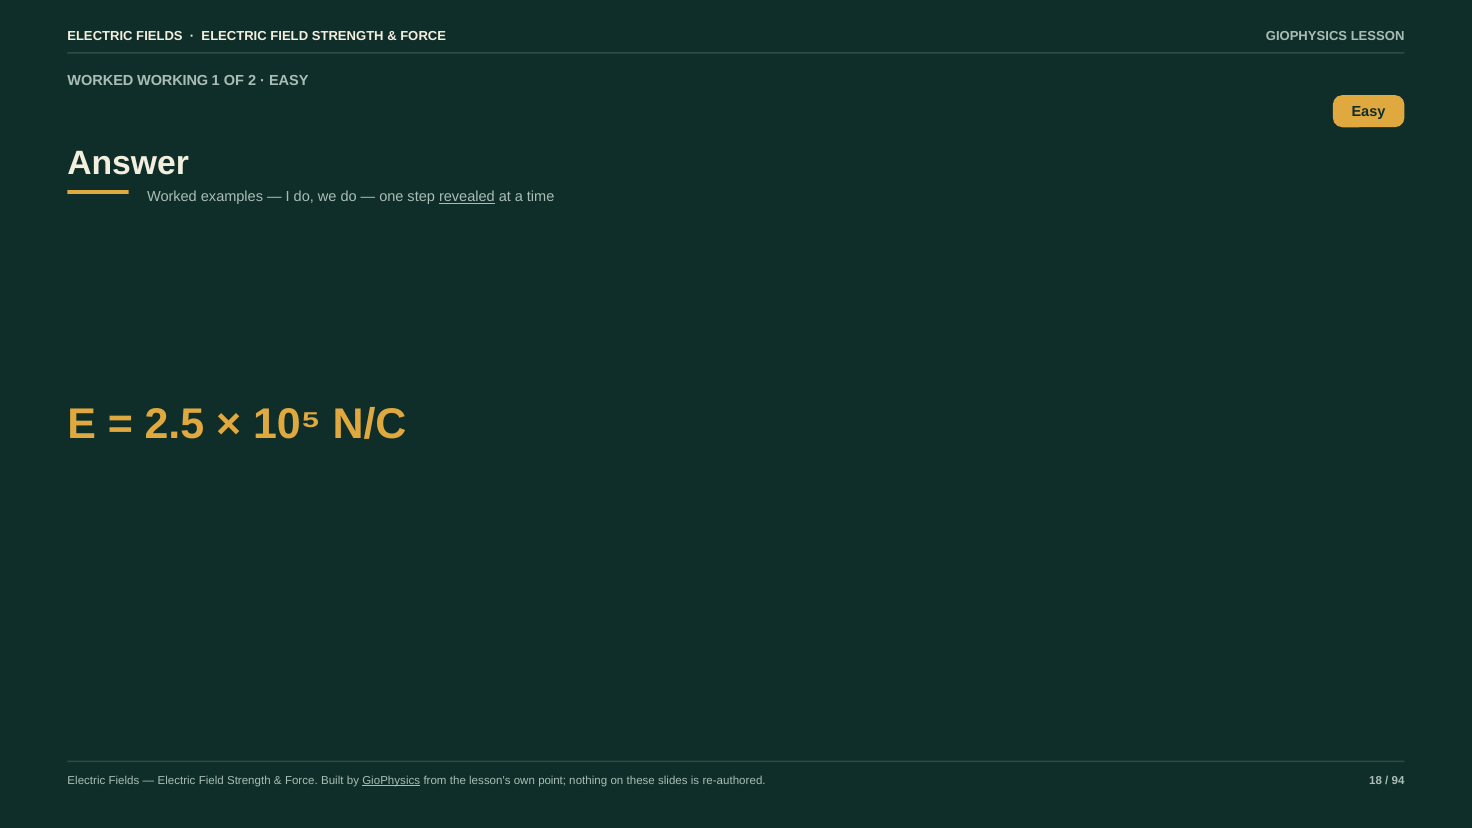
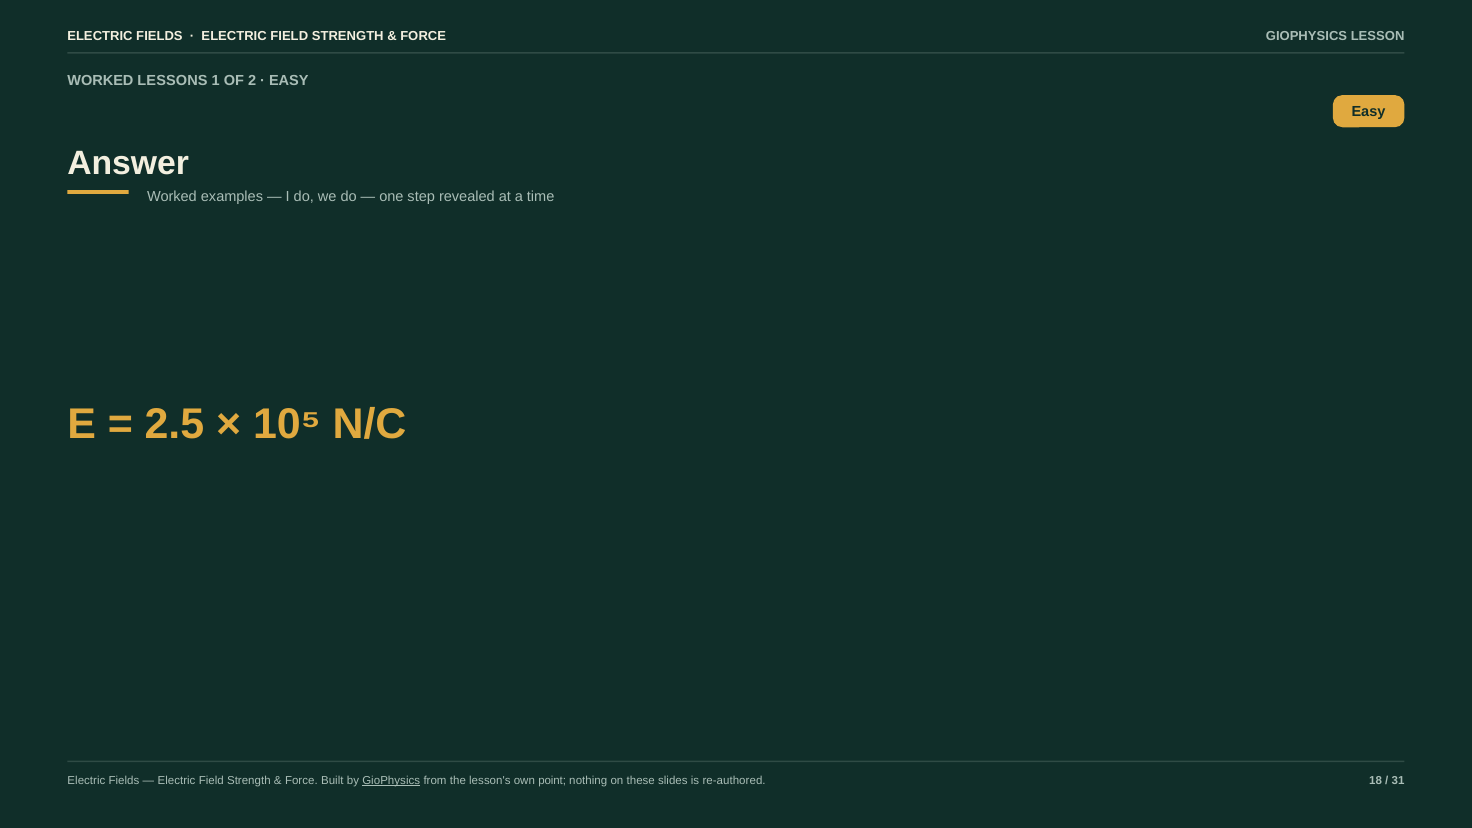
WORKING: WORKING -> LESSONS (173, 80)
revealed underline: present -> none (467, 197)
94: 94 -> 31 (1398, 780)
